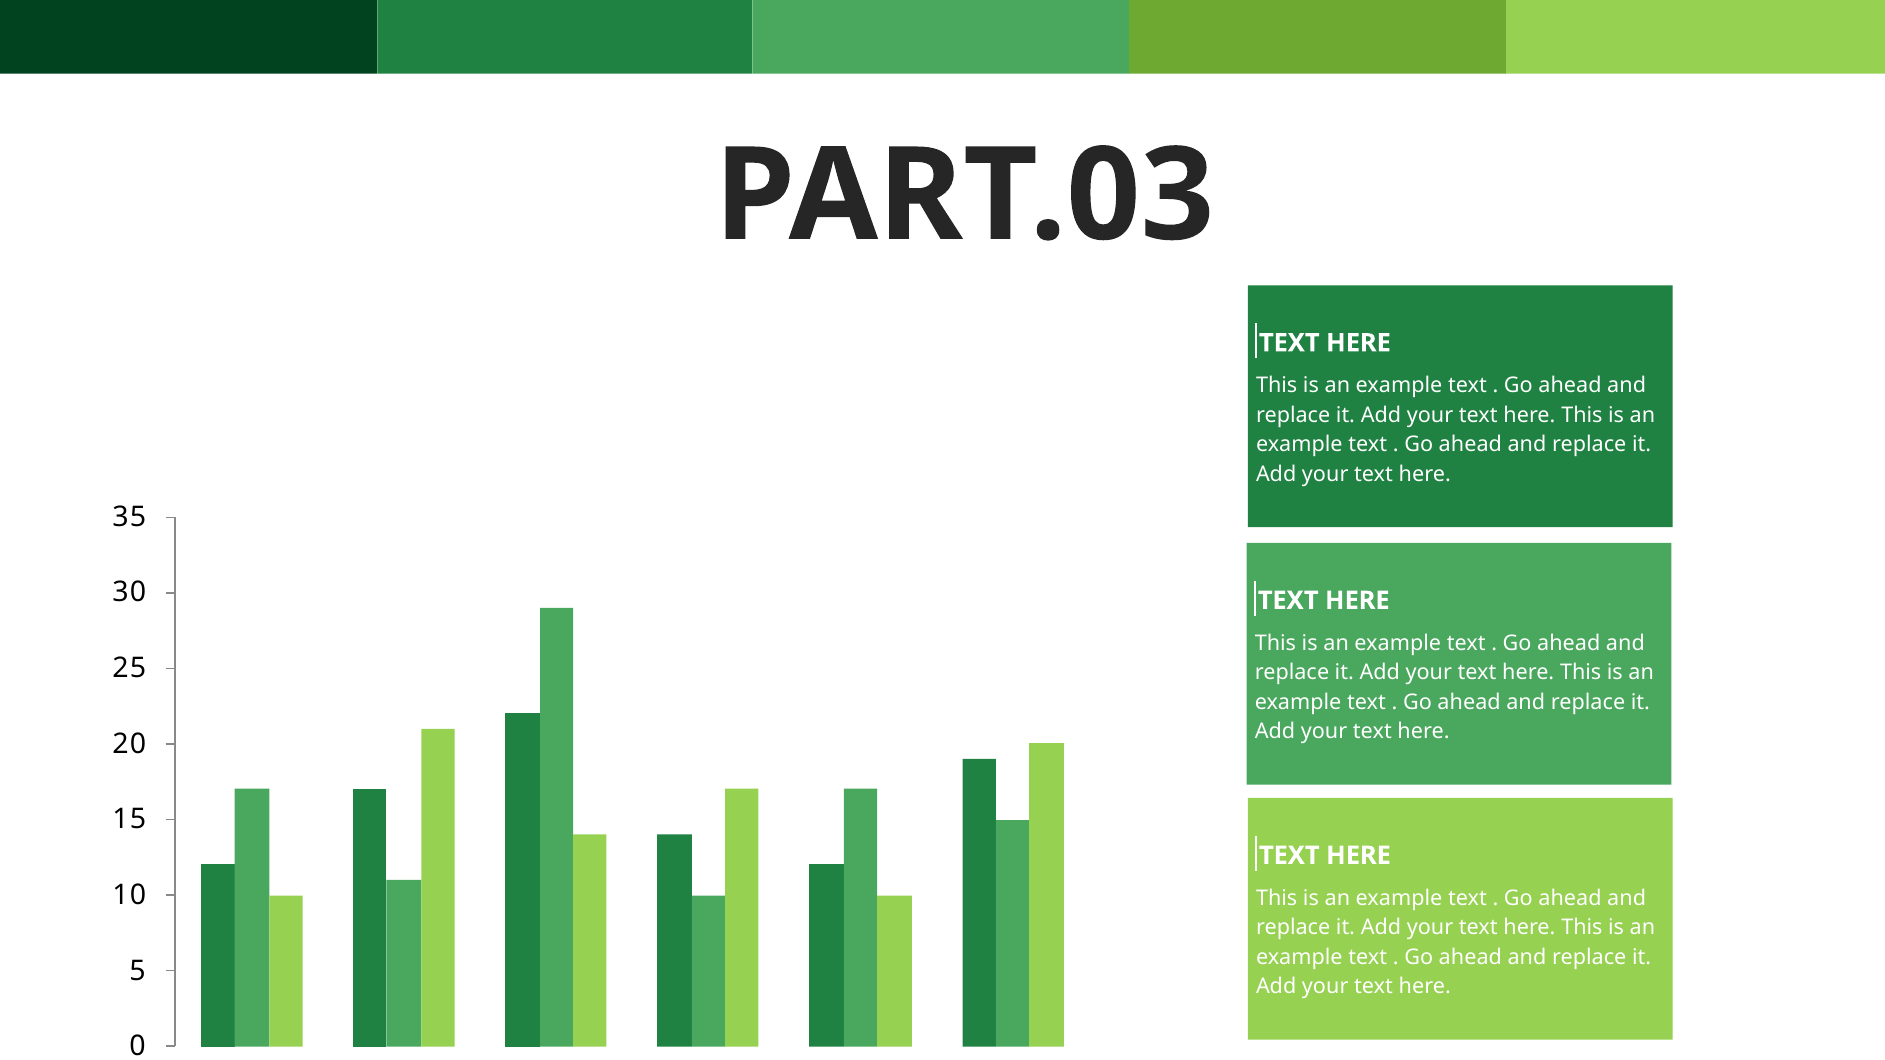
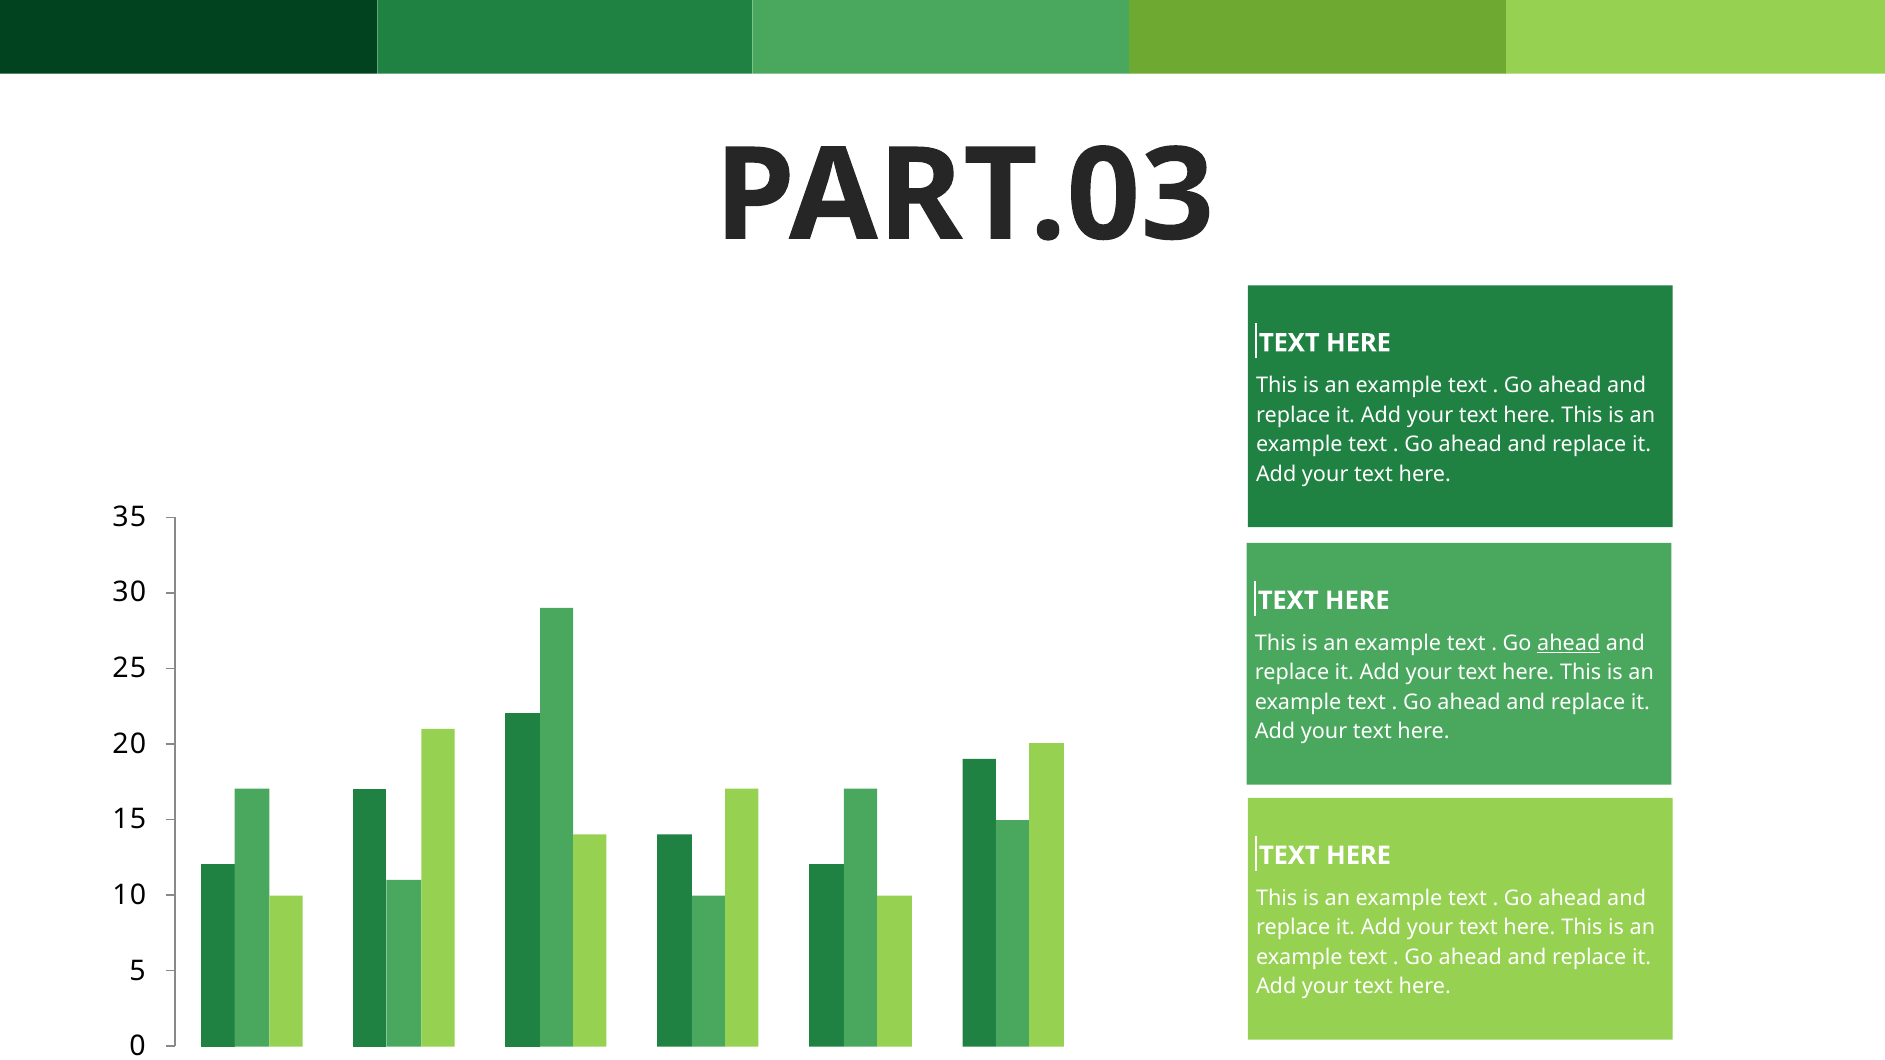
ahead underline: none -> present (1569, 643)
